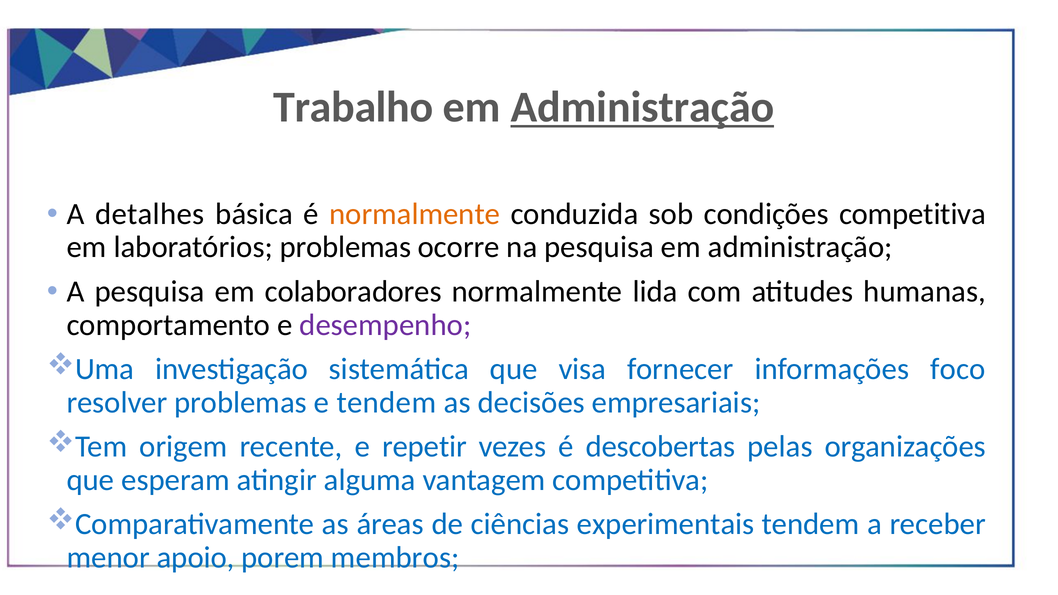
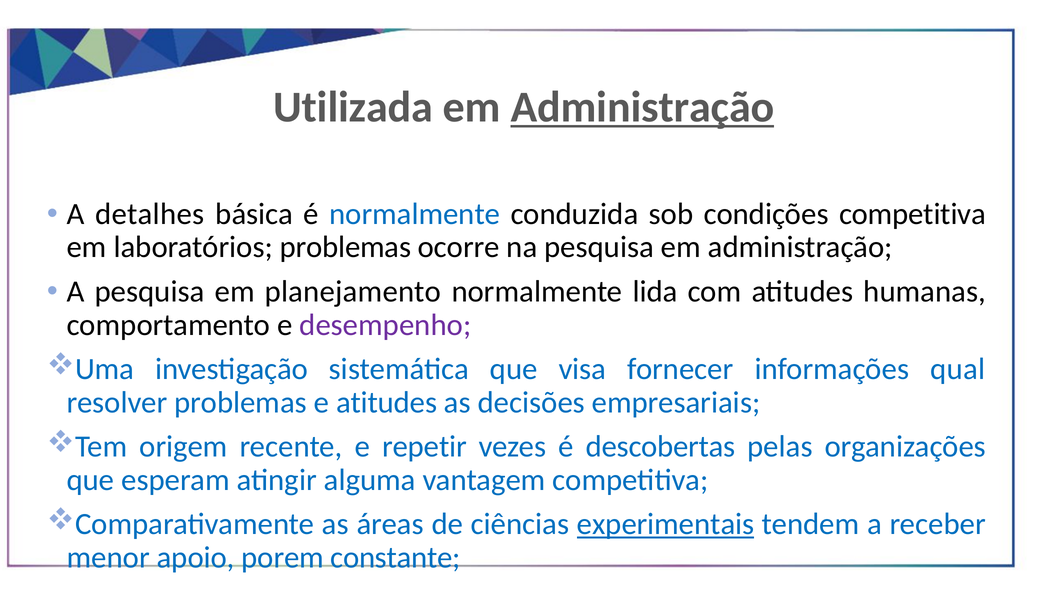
Trabalho: Trabalho -> Utilizada (353, 107)
normalmente colour: orange -> blue (415, 214)
colaboradores: colaboradores -> planejamento (353, 292)
foco: foco -> qual (958, 369)
e tendem: tendem -> atitudes (387, 402)
experimentais underline: none -> present (666, 524)
membros: membros -> constante (395, 558)
